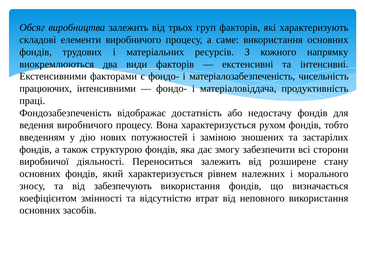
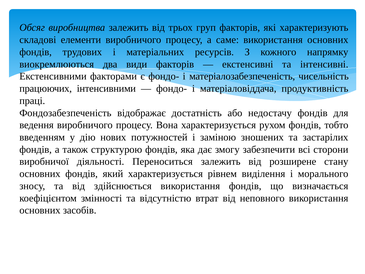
належних: належних -> виділення (263, 174)
забезпечують: забезпечують -> здійснюється (123, 186)
